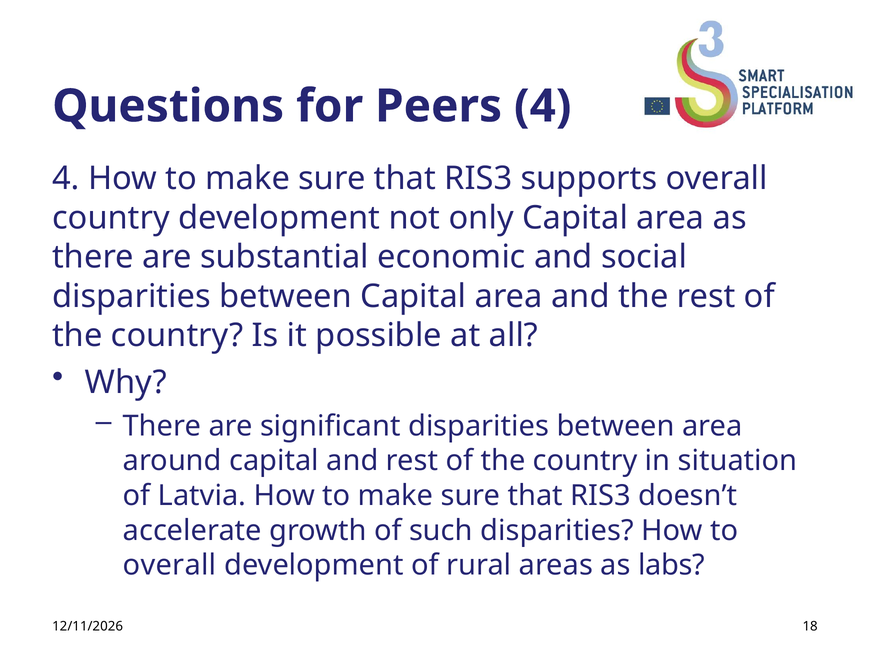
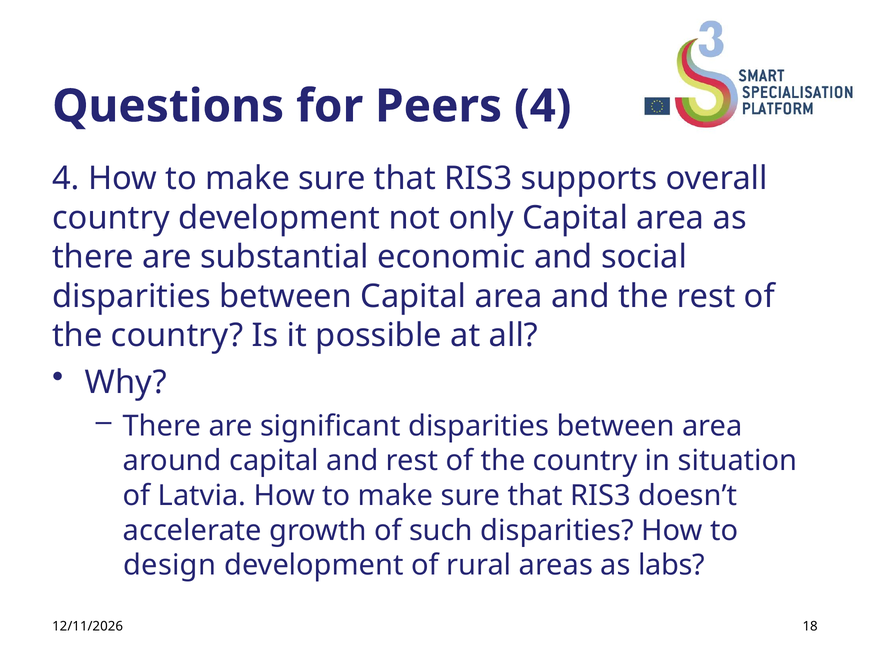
overall: overall -> design (170, 565)
